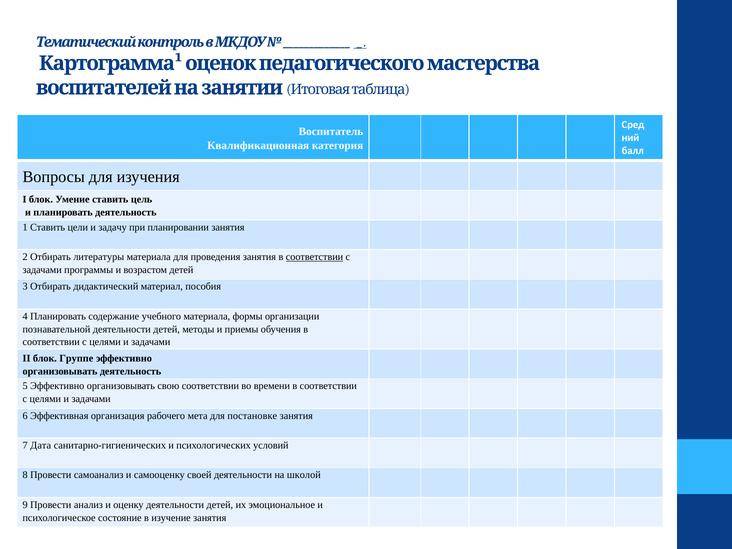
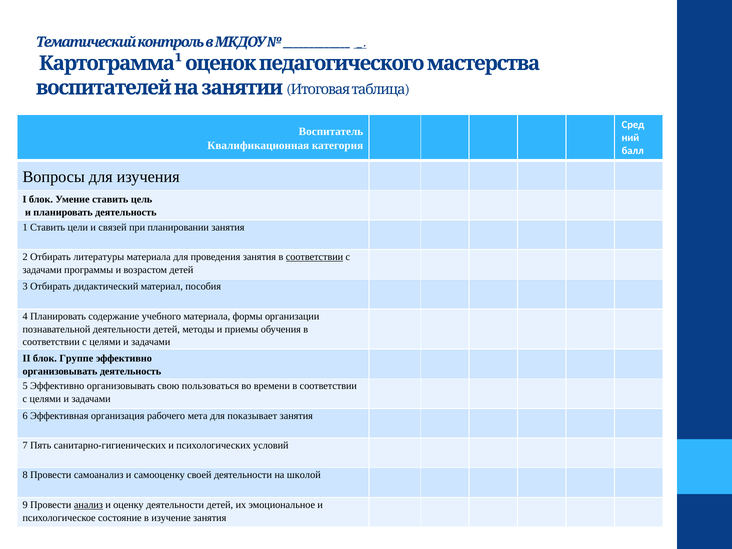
задачу: задачу -> связей (113, 227)
свою соответствии: соответствии -> пользоваться (210, 386)
постановке: постановке -> показывает (252, 416)
Дата: Дата -> Пять (41, 445)
анализ underline: none -> present (88, 505)
